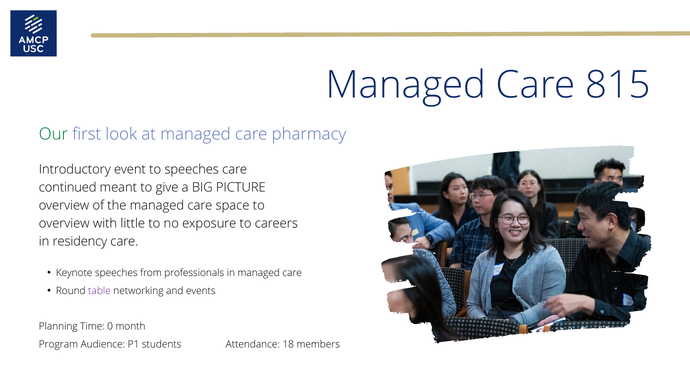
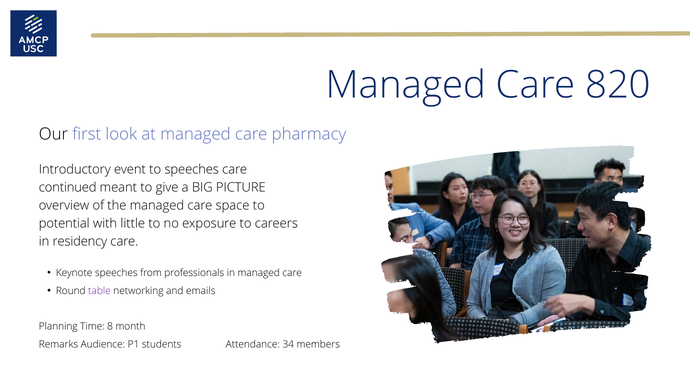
815: 815 -> 820 (618, 85)
Our colour: green -> black (53, 134)
overview: overview -> potential (64, 224)
events: events -> emails (201, 291)
0: 0 -> 8 (110, 327)
Program: Program -> Remarks (58, 344)
18: 18 -> 34 (288, 344)
